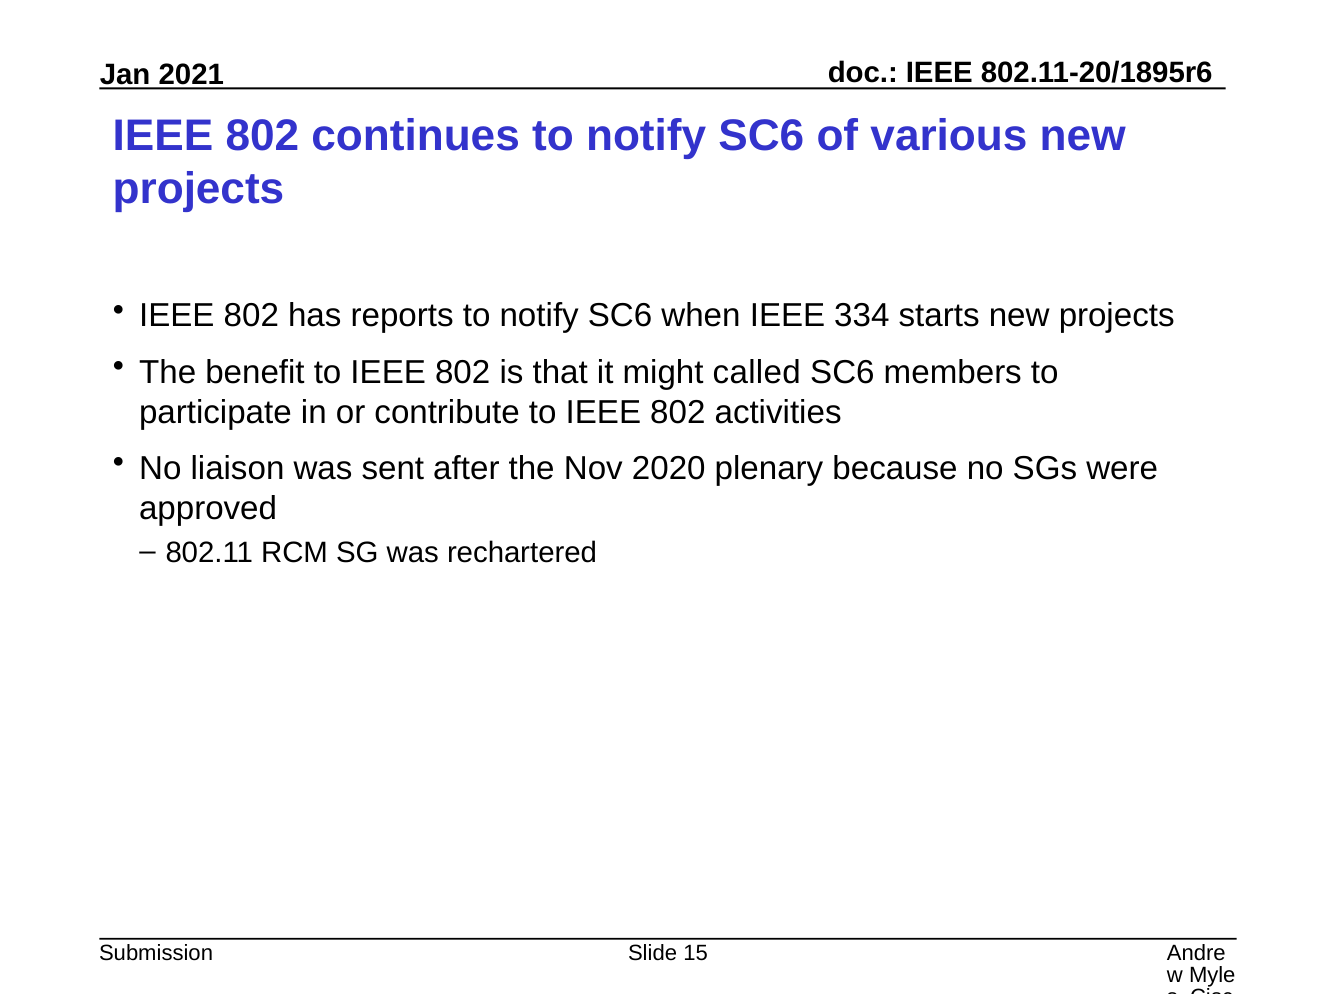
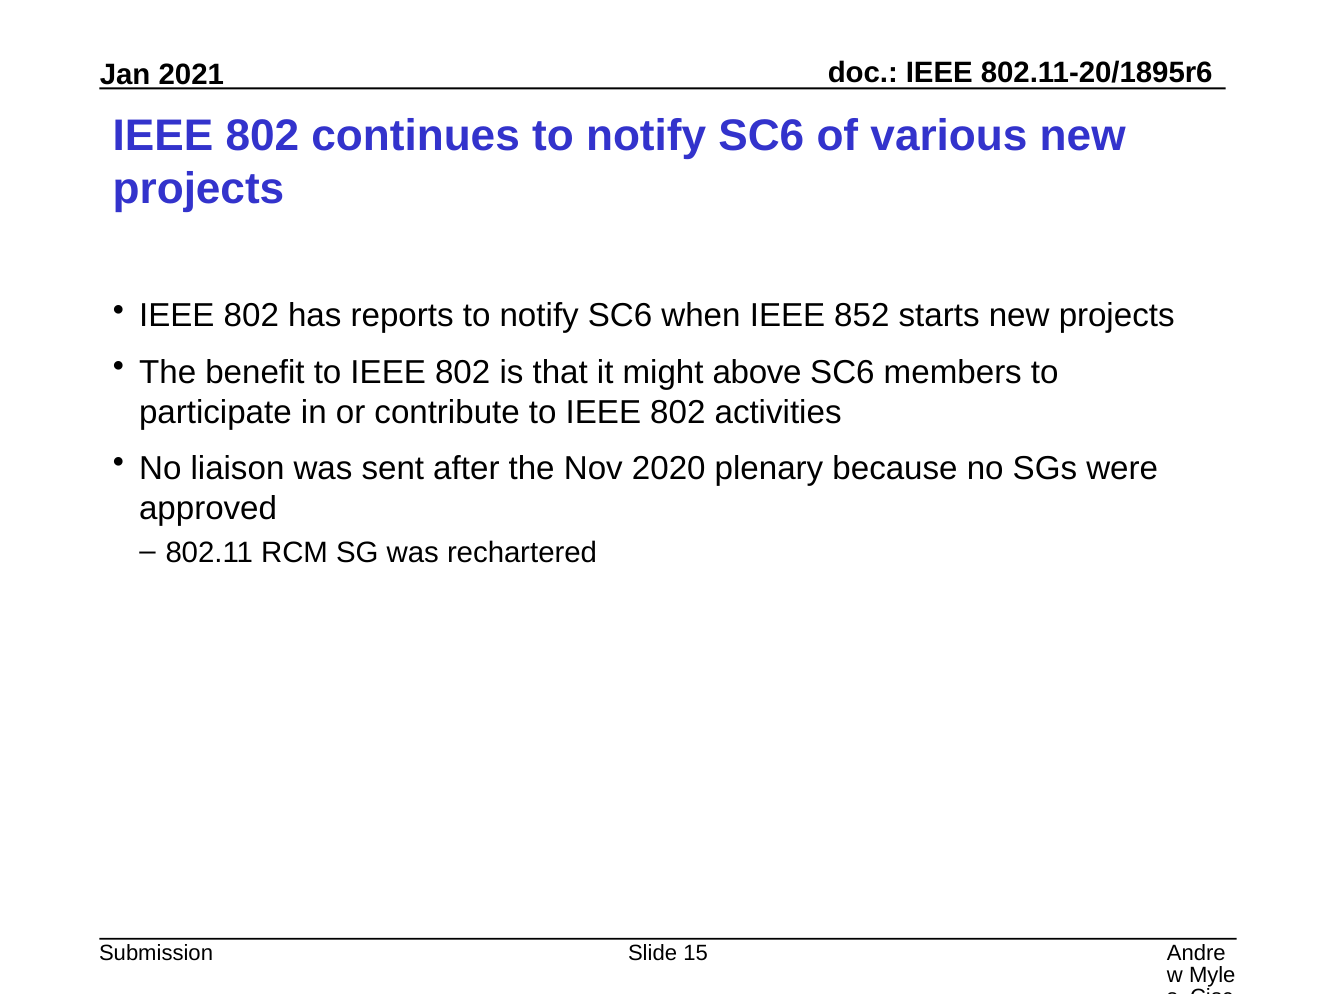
334: 334 -> 852 (862, 316)
called: called -> above (757, 372)
